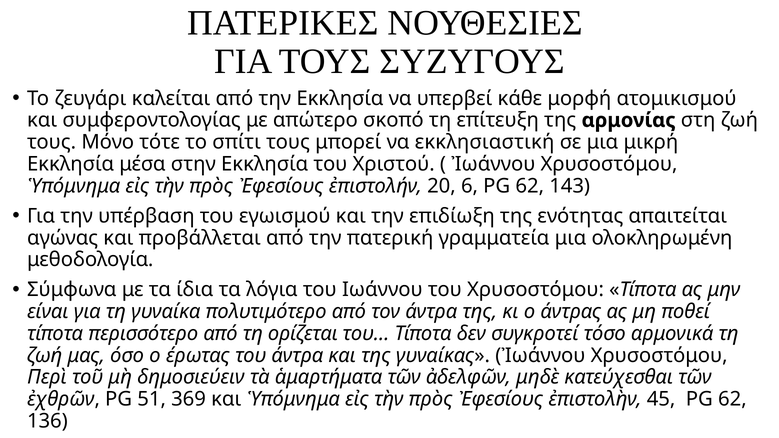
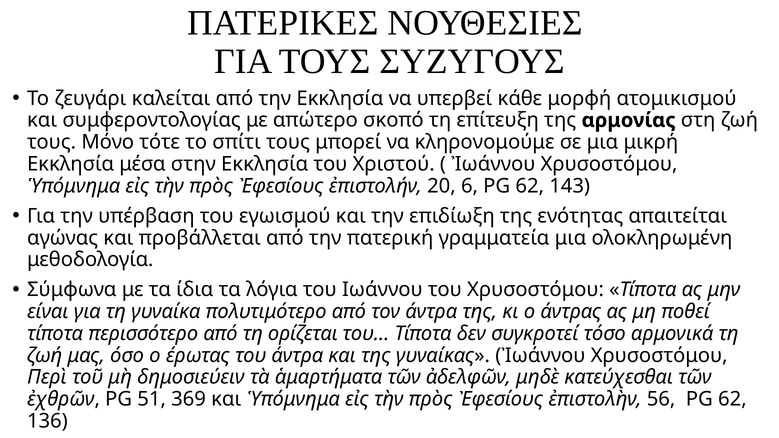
εκκλησιαστική: εκκλησιαστική -> κληρονομούμε (485, 142)
45: 45 -> 56 (661, 399)
